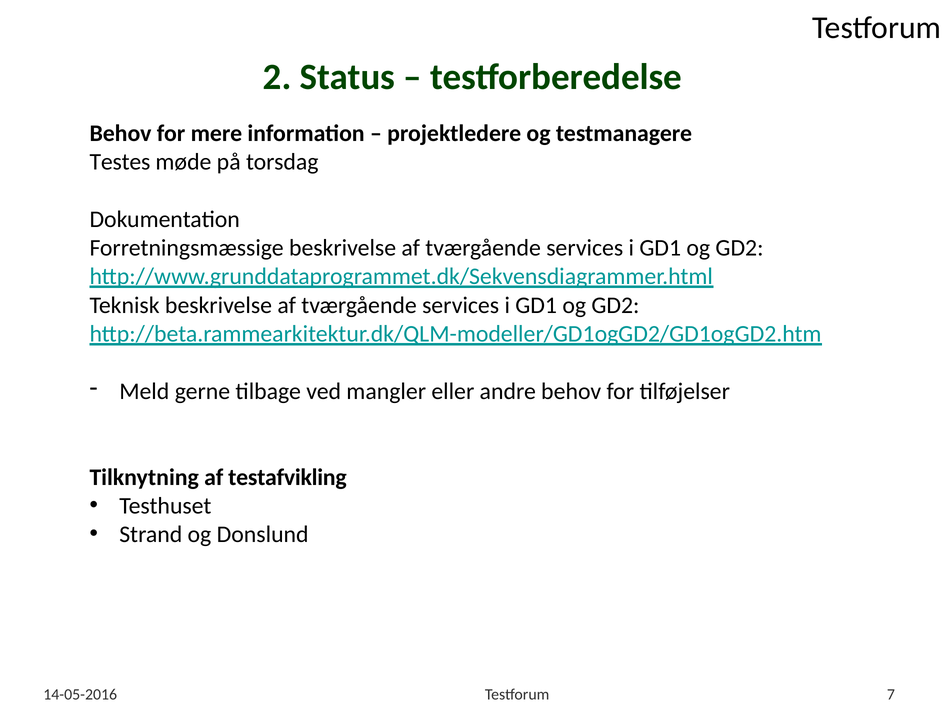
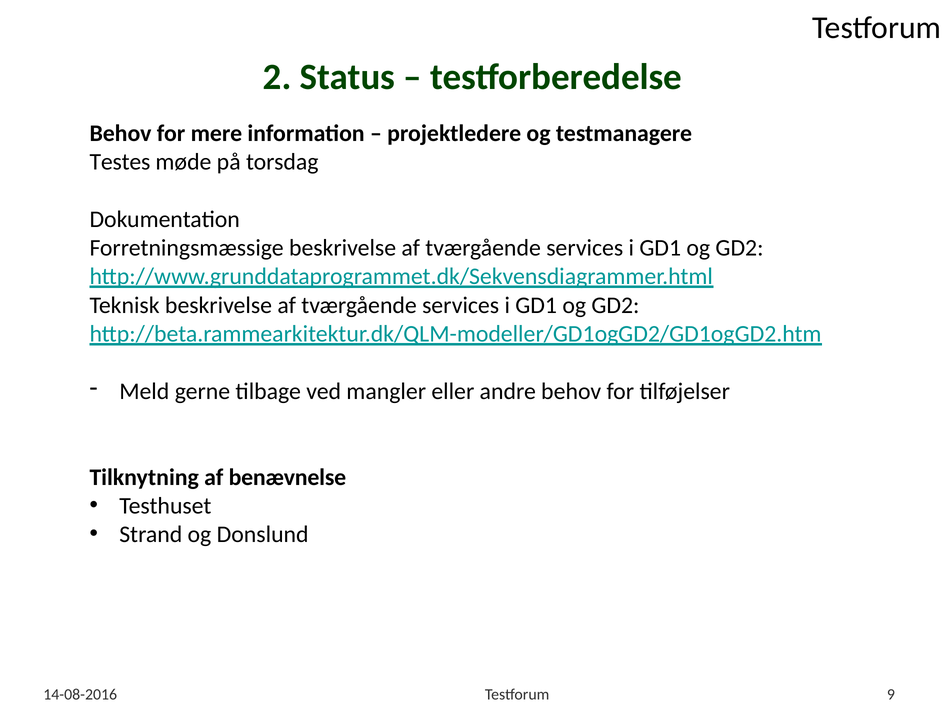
testafvikling: testafvikling -> benævnelse (287, 477)
14-05-2016: 14-05-2016 -> 14-08-2016 (80, 695)
7: 7 -> 9 (891, 695)
